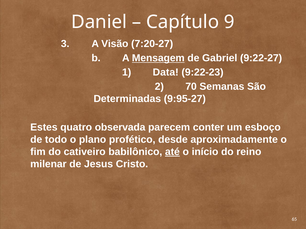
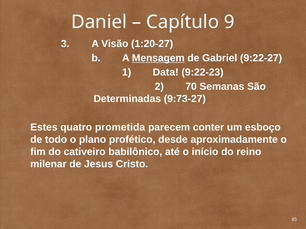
7:20-27: 7:20-27 -> 1:20-27 (152, 44)
9:95-27: 9:95-27 -> 9:73-27 (185, 99)
observada: observada -> prometida (120, 128)
até underline: present -> none (172, 152)
